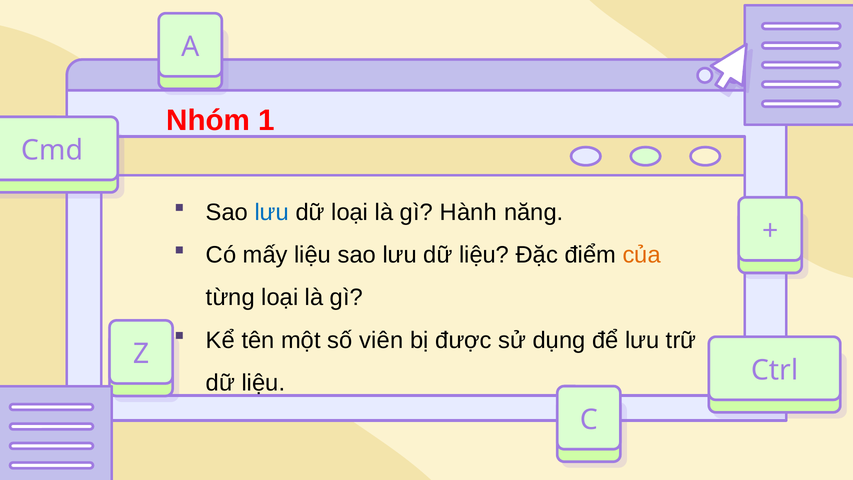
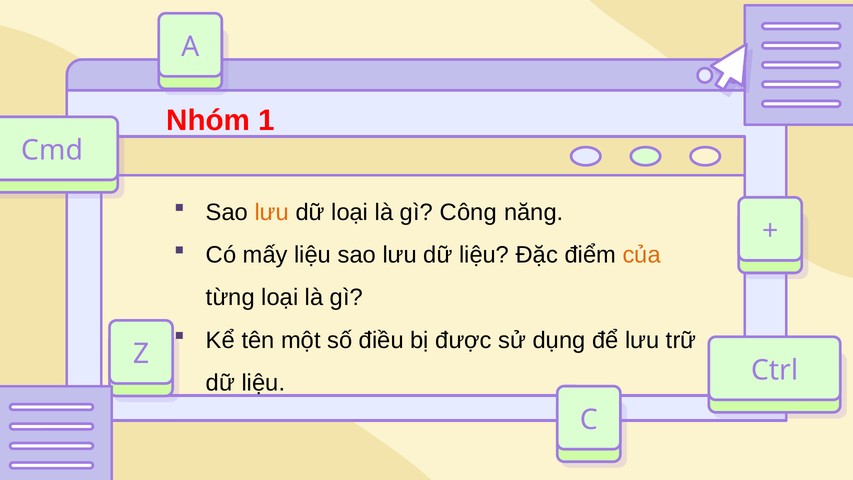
lưu colour: blue -> orange (272, 212)
Hành: Hành -> Công (468, 212)
viên: viên -> điều (381, 340)
